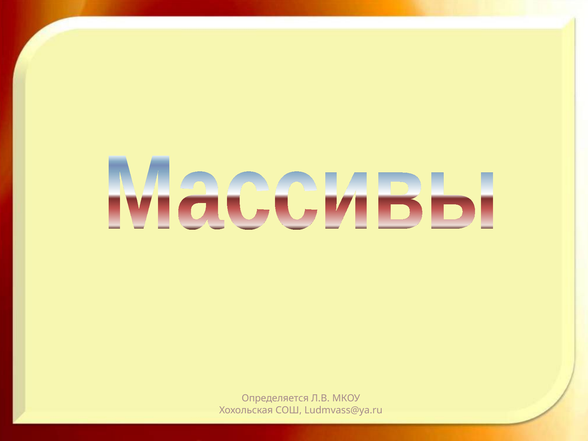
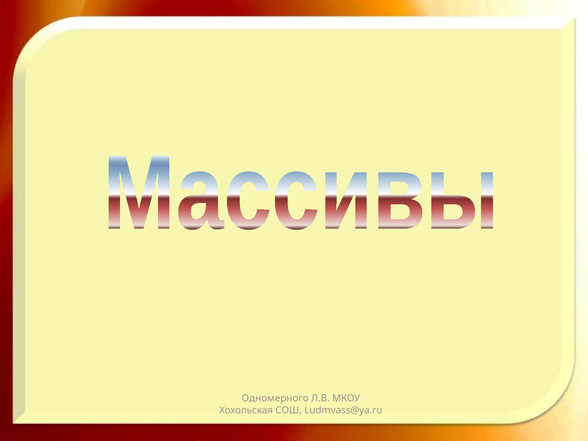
Определяется: Определяется -> Одномерного (275, 398)
